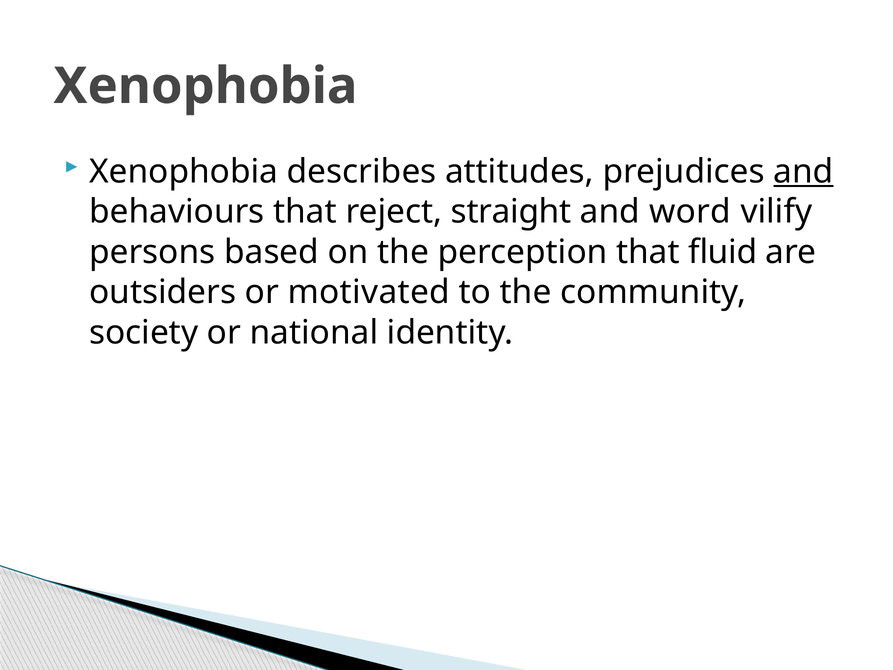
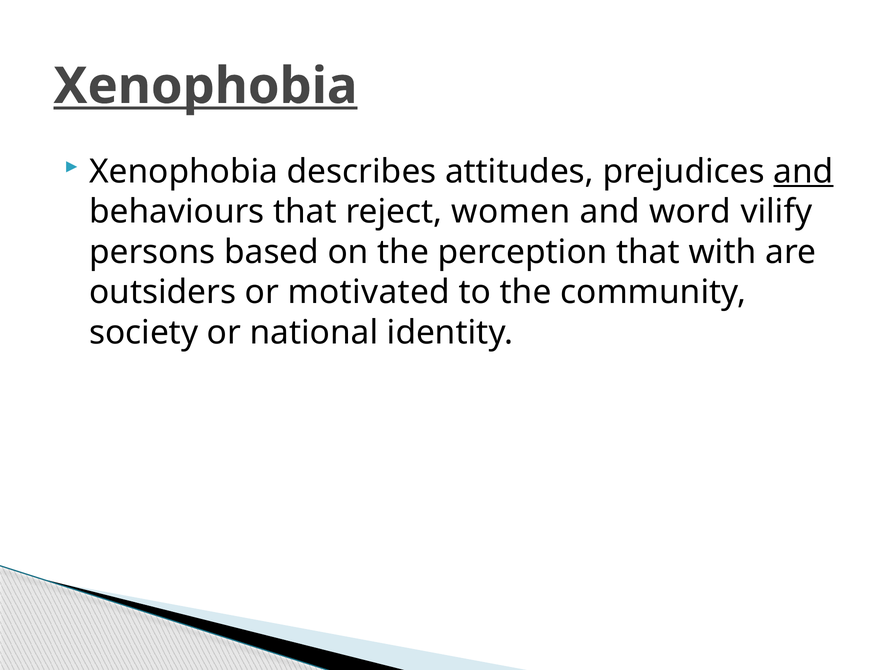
Xenophobia underline: none -> present (205, 86)
straight: straight -> women (511, 212)
fluid: fluid -> with (723, 252)
